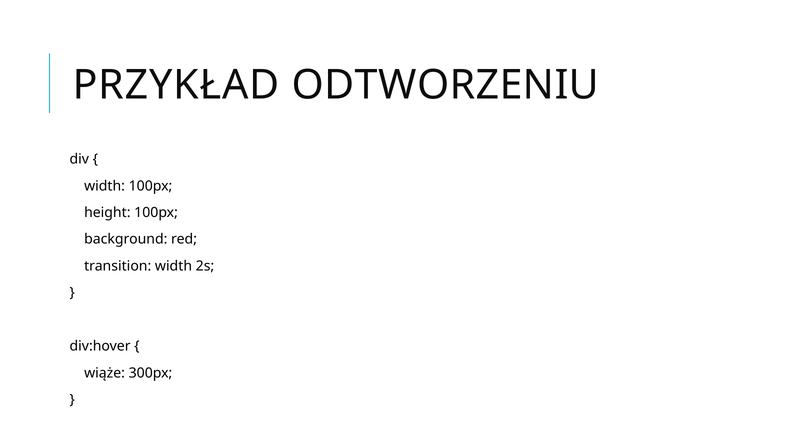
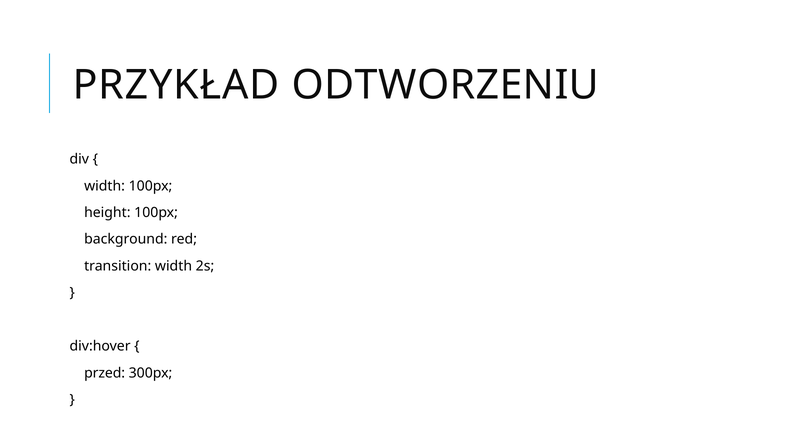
wiąże: wiąże -> przed (105, 373)
